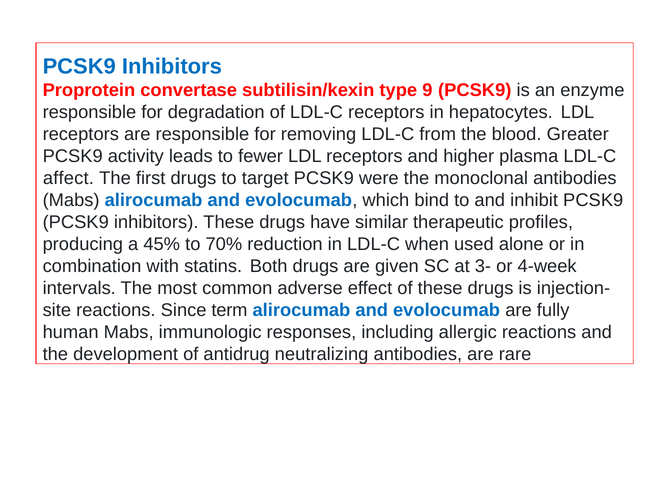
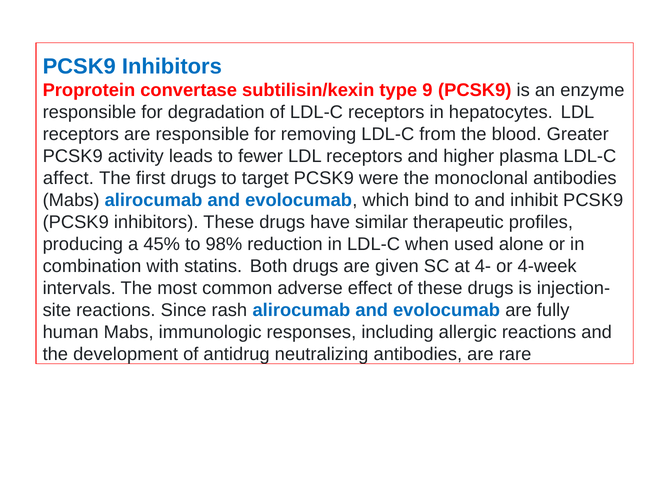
70%: 70% -> 98% (224, 244)
3-: 3- -> 4- (483, 266)
term: term -> rash (229, 310)
